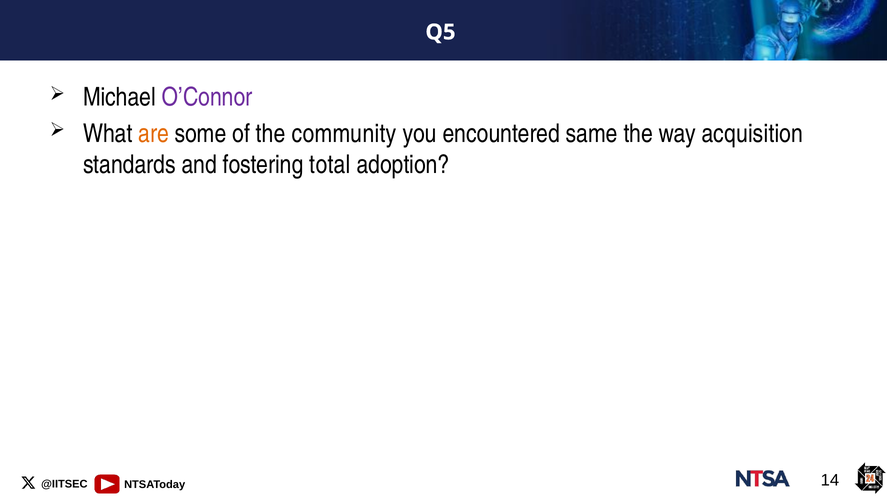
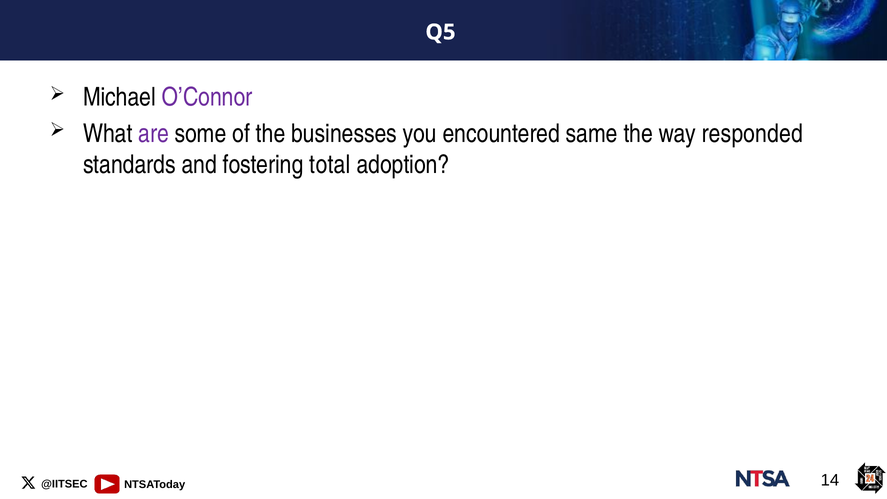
are colour: orange -> purple (154, 134)
community: community -> businesses (344, 134)
acquisition: acquisition -> responded (752, 134)
